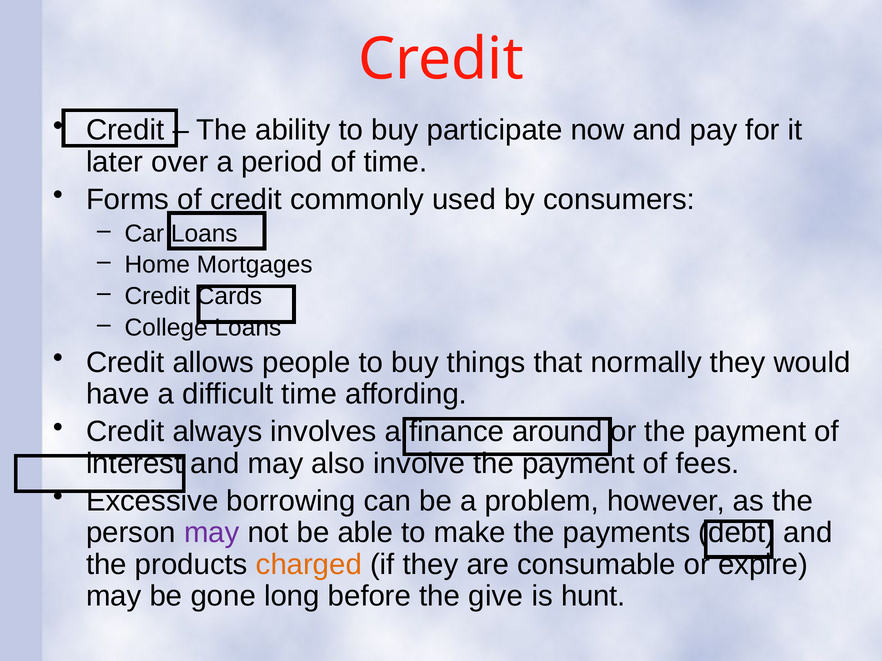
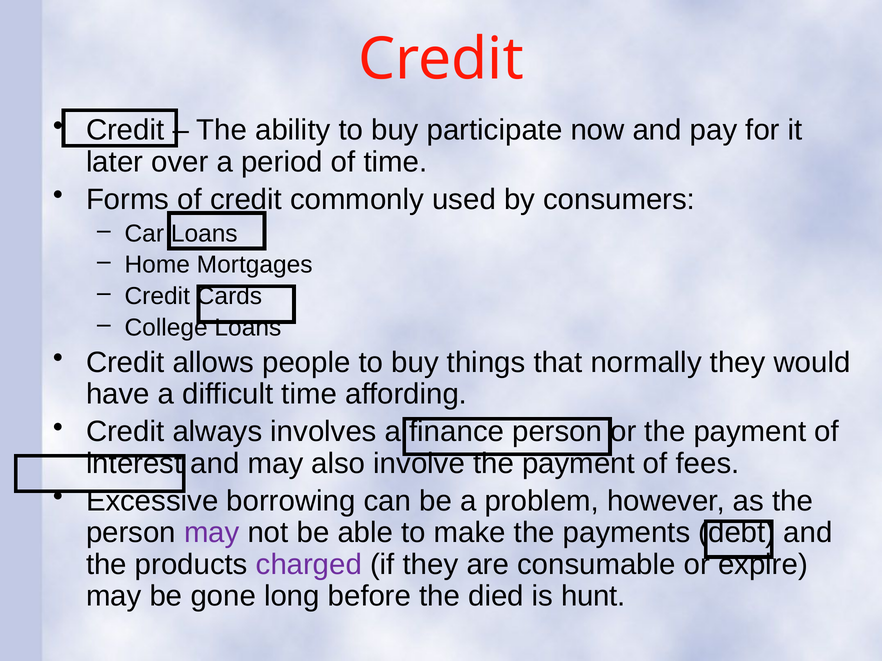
finance around: around -> person (557, 432)
charged colour: orange -> purple (309, 565)
give: give -> died (496, 597)
